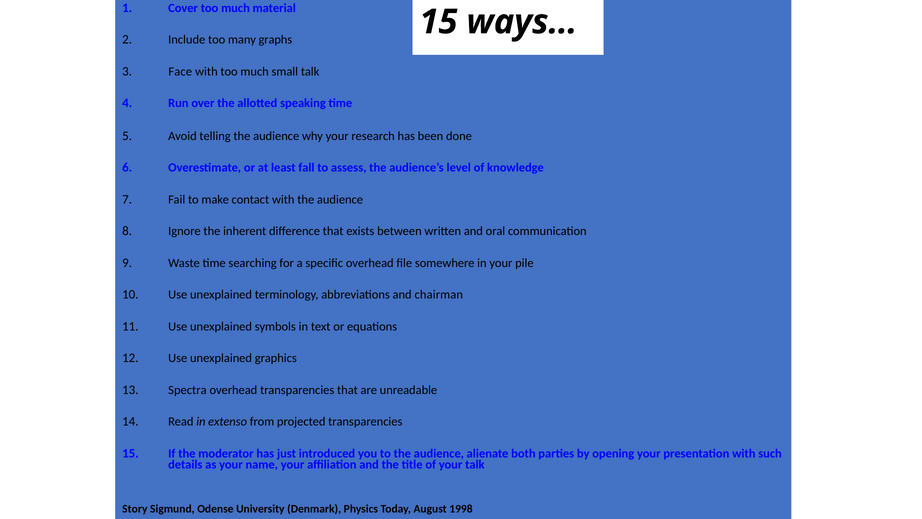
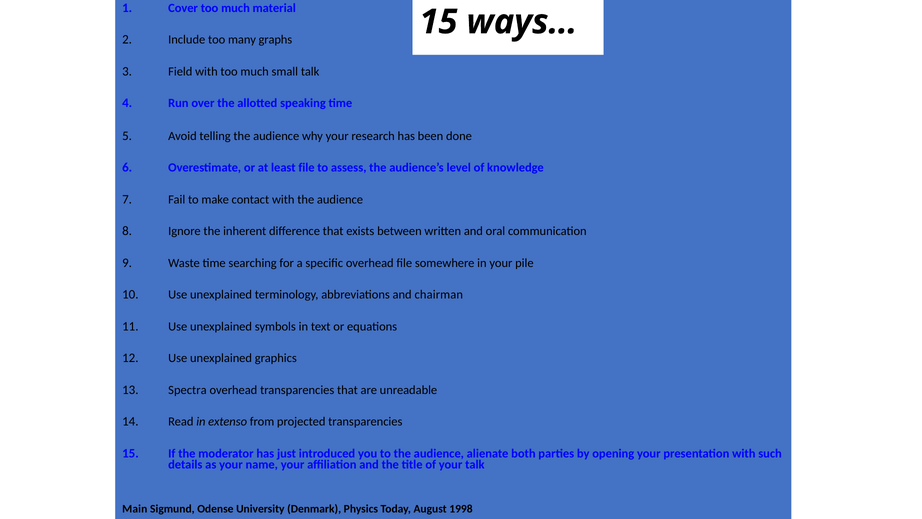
Face: Face -> Field (180, 71)
least fall: fall -> file (307, 168)
Story: Story -> Main (135, 509)
